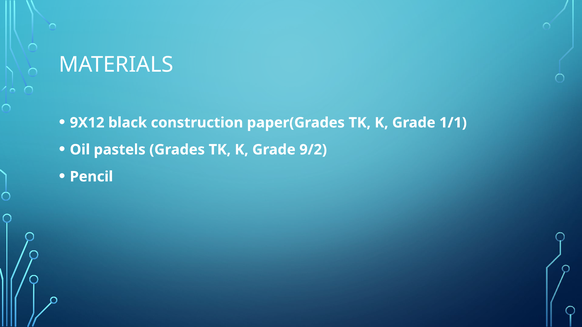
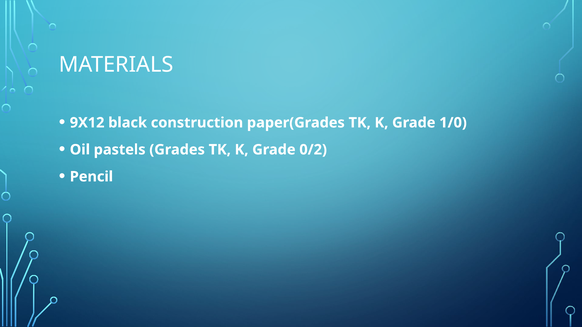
1/1: 1/1 -> 1/0 (453, 123)
9/2: 9/2 -> 0/2 (313, 150)
